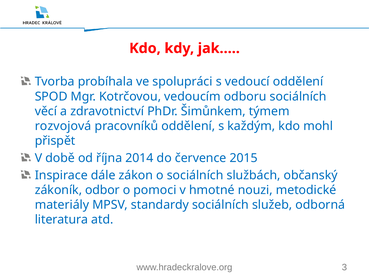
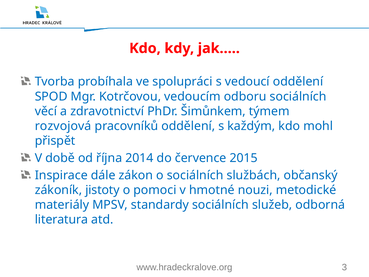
odbor: odbor -> jistoty (102, 190)
